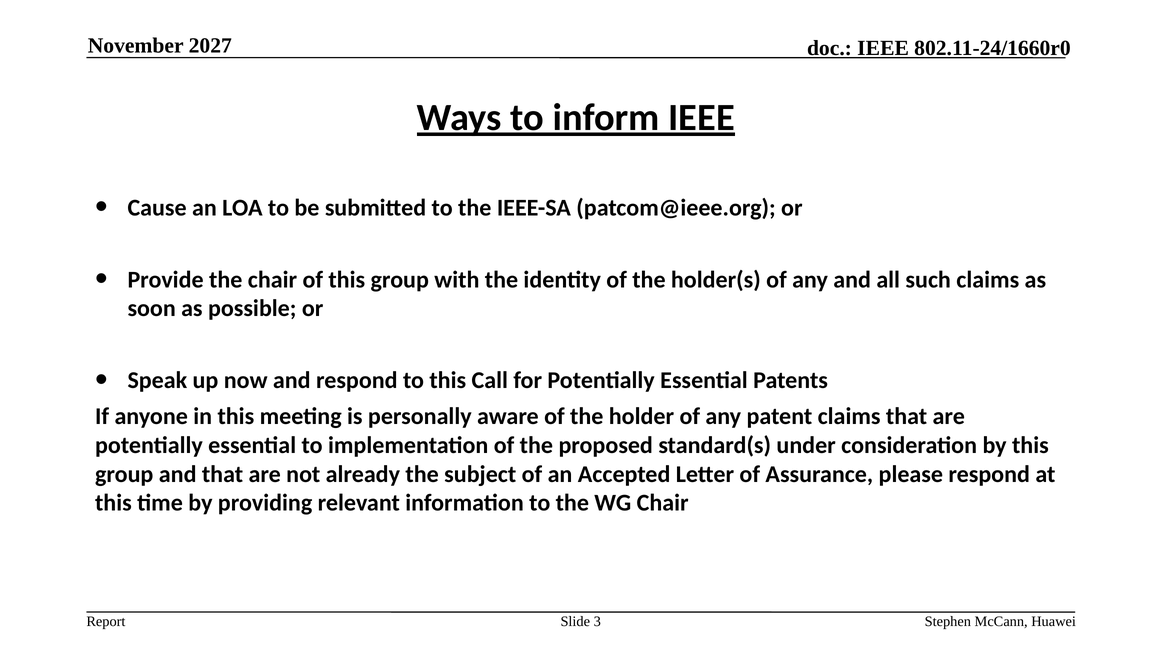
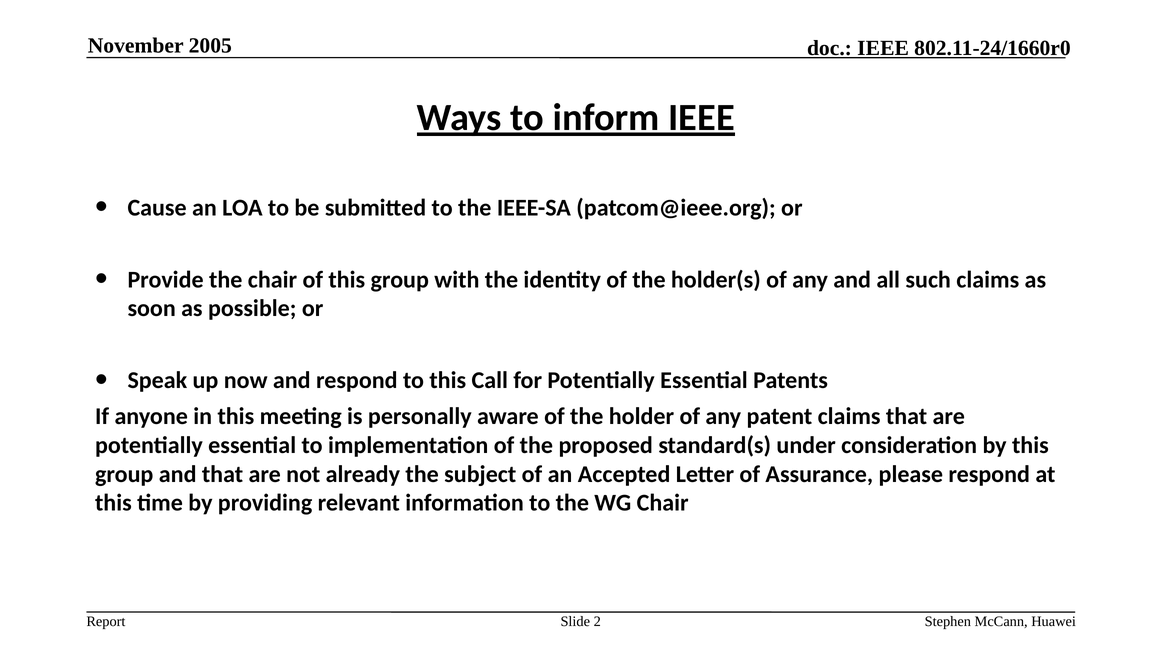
2027: 2027 -> 2005 (210, 46)
3: 3 -> 2 (597, 621)
